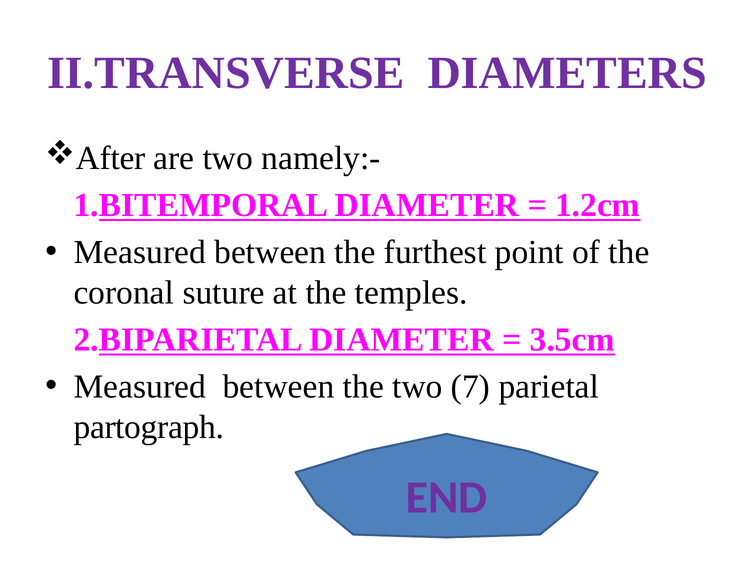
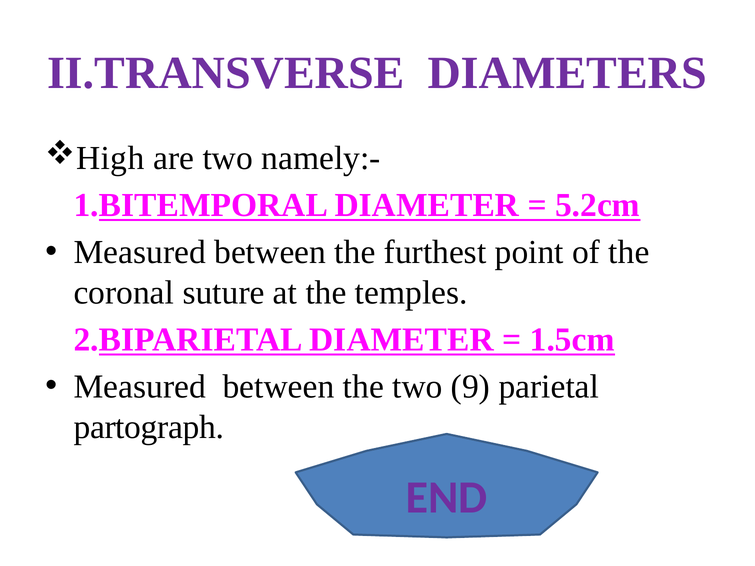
After: After -> High (110, 158)
1.2cm: 1.2cm -> 5.2cm (597, 205)
3.5cm: 3.5cm -> 1.5cm (572, 340)
7: 7 -> 9 (471, 387)
